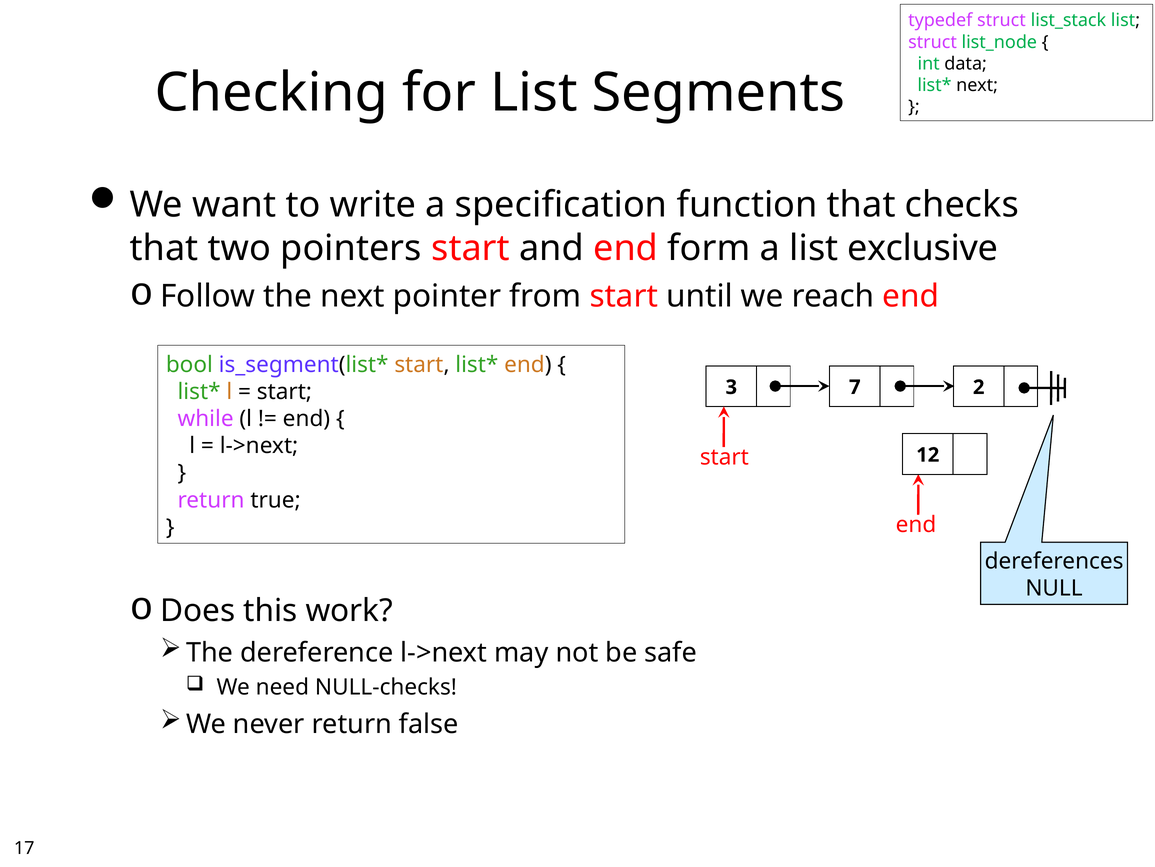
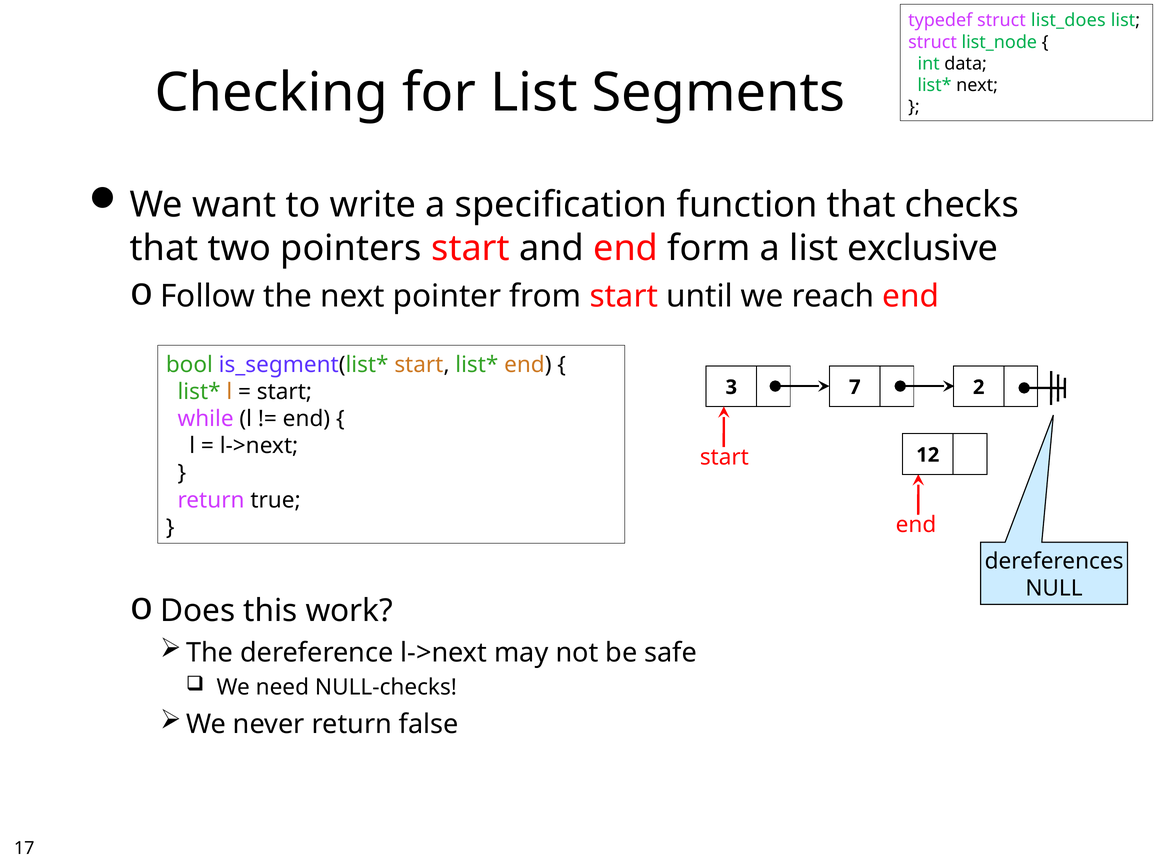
list_stack: list_stack -> list_does (1068, 20)
